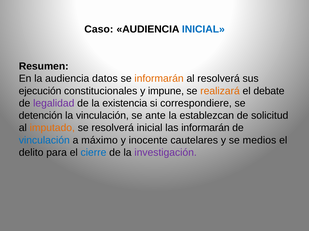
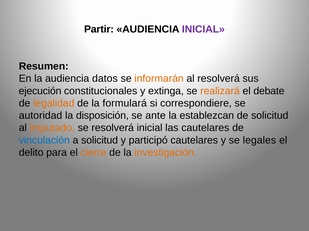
Caso: Caso -> Partir (99, 29)
INICIAL colour: blue -> purple (203, 29)
impune: impune -> extinga (166, 91)
legalidad colour: purple -> orange (54, 104)
existencia: existencia -> formulará (125, 104)
detención: detención -> autoridad (41, 116)
la vinculación: vinculación -> disposición (102, 116)
las informarán: informarán -> cautelares (205, 128)
a máximo: máximo -> solicitud (100, 141)
inocente: inocente -> participó (148, 141)
medios: medios -> legales (259, 141)
cierre colour: blue -> orange (93, 153)
investigación colour: purple -> orange (166, 153)
